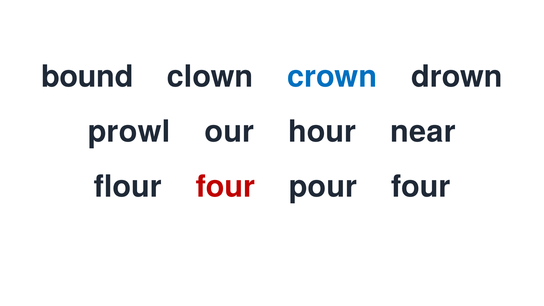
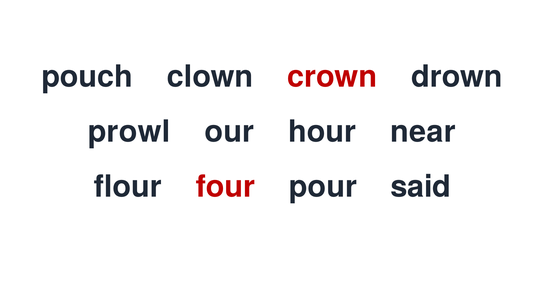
bound: bound -> pouch (87, 77)
crown colour: blue -> red (332, 77)
pour four: four -> said (421, 187)
